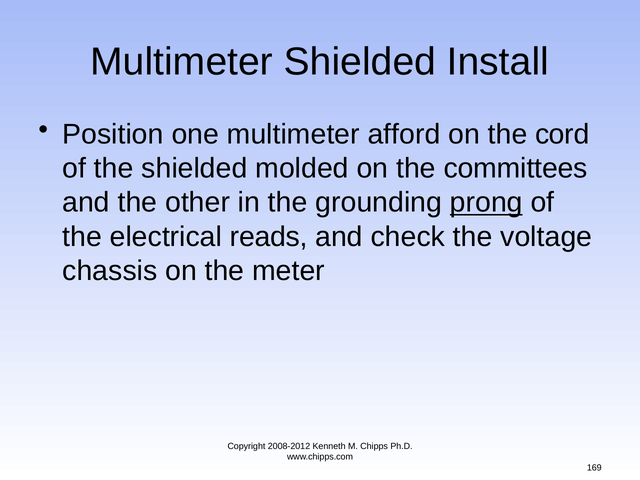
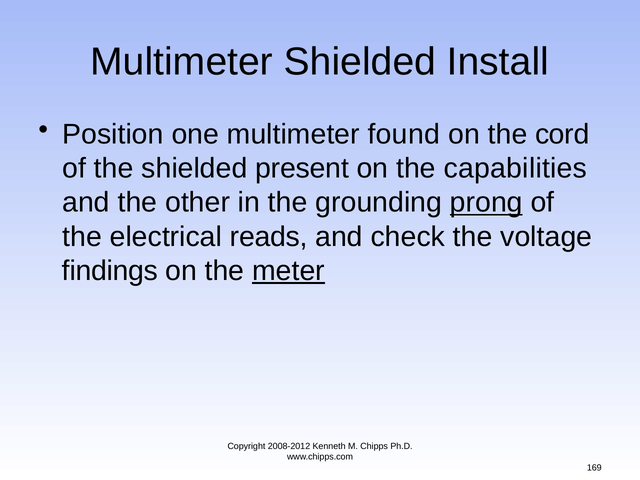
afford: afford -> found (404, 134)
molded: molded -> present (302, 168)
committees: committees -> capabilities (515, 168)
chassis: chassis -> findings (110, 271)
meter underline: none -> present (289, 271)
